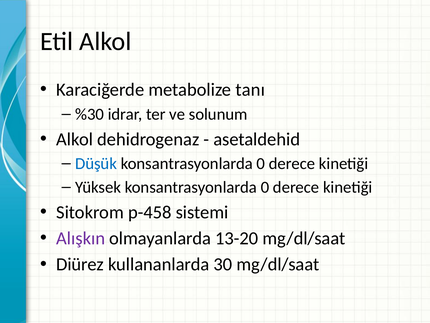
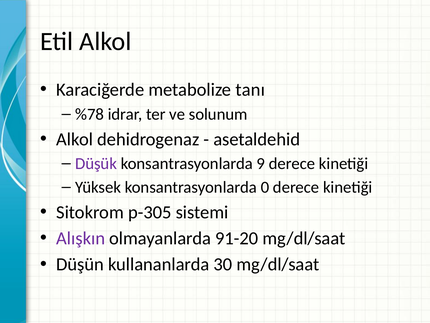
%30: %30 -> %78 (89, 114)
Düşük colour: blue -> purple (96, 163)
0: 0 -> 9 (261, 163)
p-458: p-458 -> p-305 (150, 212)
13-20: 13-20 -> 91-20 (237, 238)
Diürez: Diürez -> Düşün (80, 264)
